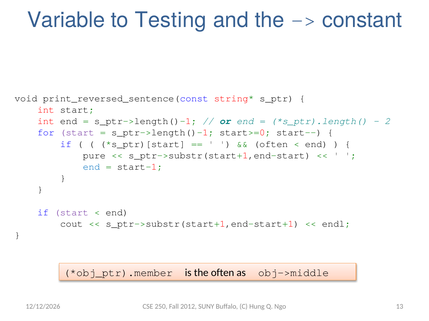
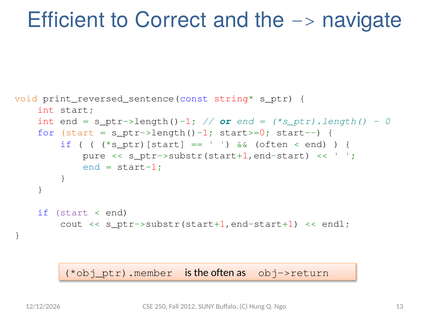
Variable: Variable -> Efficient (66, 20)
Testing: Testing -> Correct (171, 20)
constant: constant -> navigate (362, 20)
void colour: black -> orange (26, 98)
2: 2 -> 0 (387, 121)
start colour: purple -> orange (77, 133)
obj->middle: obj->middle -> obj->return (294, 273)
